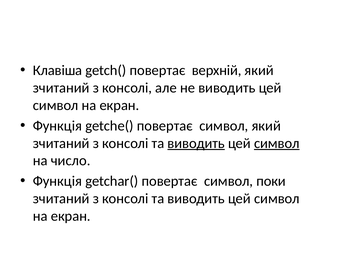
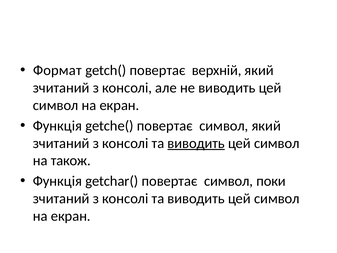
Клавіша: Клавіша -> Формат (57, 70)
символ underline: present -> none (277, 143)
число: число -> також (71, 160)
